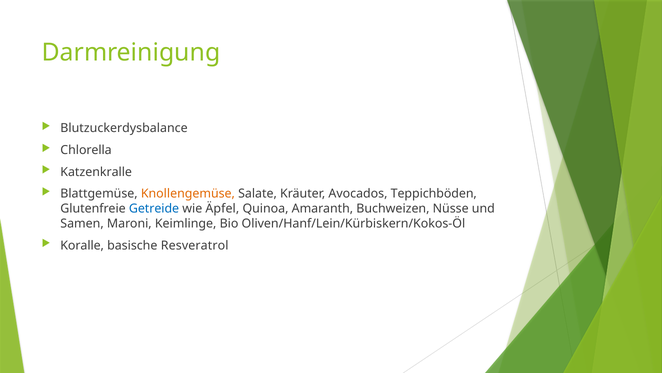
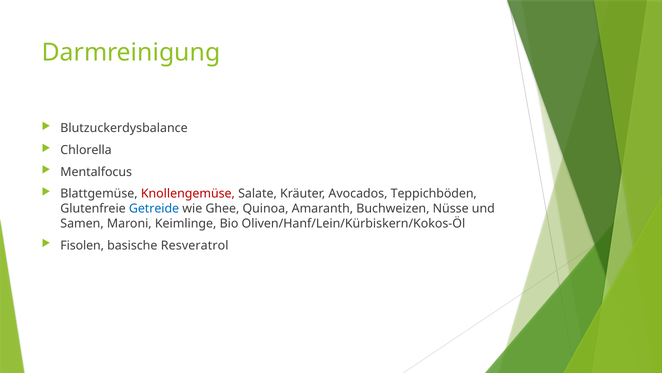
Katzenkralle: Katzenkralle -> Mentalfocus (96, 172)
Knollengemüse colour: orange -> red (188, 194)
Äpfel: Äpfel -> Ghee (222, 208)
Koralle: Koralle -> Fisolen (82, 245)
